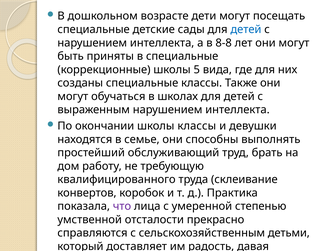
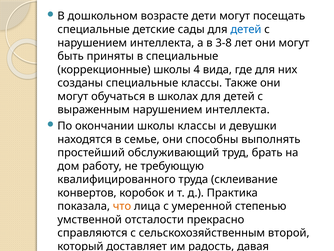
8-8: 8-8 -> 3-8 (224, 43)
5: 5 -> 4 (197, 69)
что colour: purple -> orange (122, 206)
детьми: детьми -> второй (289, 233)
